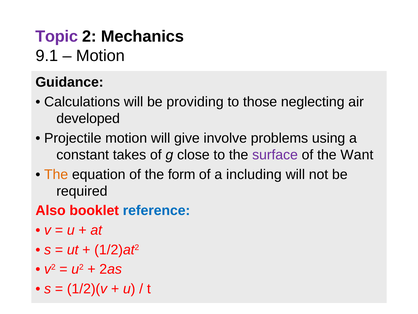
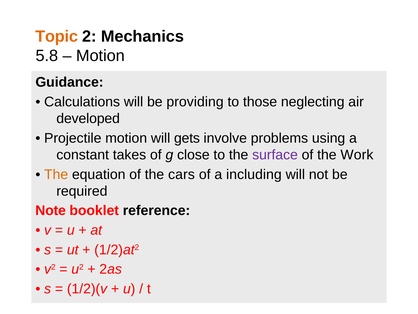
Topic colour: purple -> orange (57, 36)
9.1: 9.1 -> 5.8 (47, 56)
give: give -> gets (187, 138)
Want: Want -> Work (357, 155)
form: form -> cars (182, 174)
Also: Also -> Note (51, 210)
reference colour: blue -> black (156, 210)
